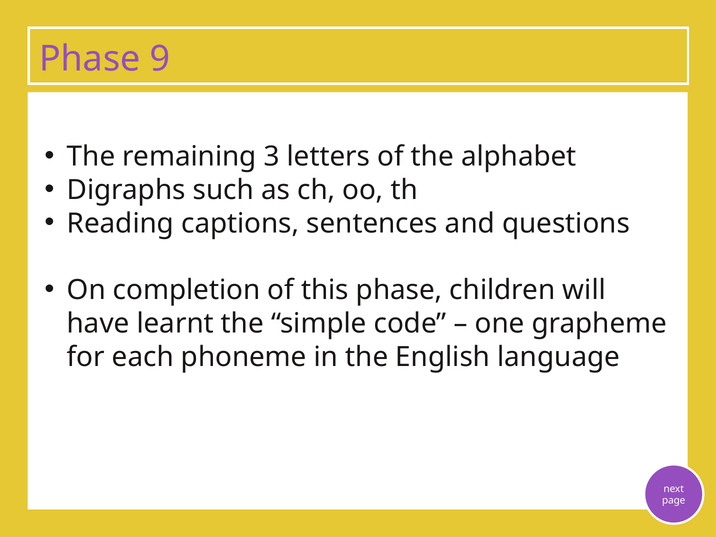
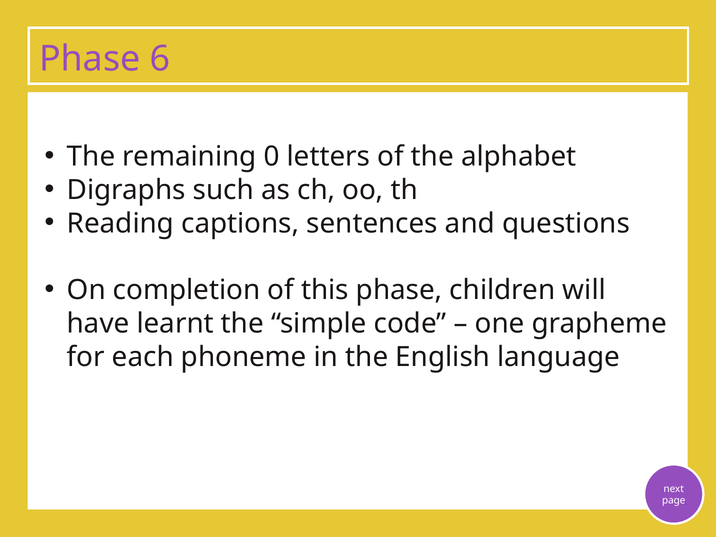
9: 9 -> 6 (160, 59)
3: 3 -> 0 (272, 156)
